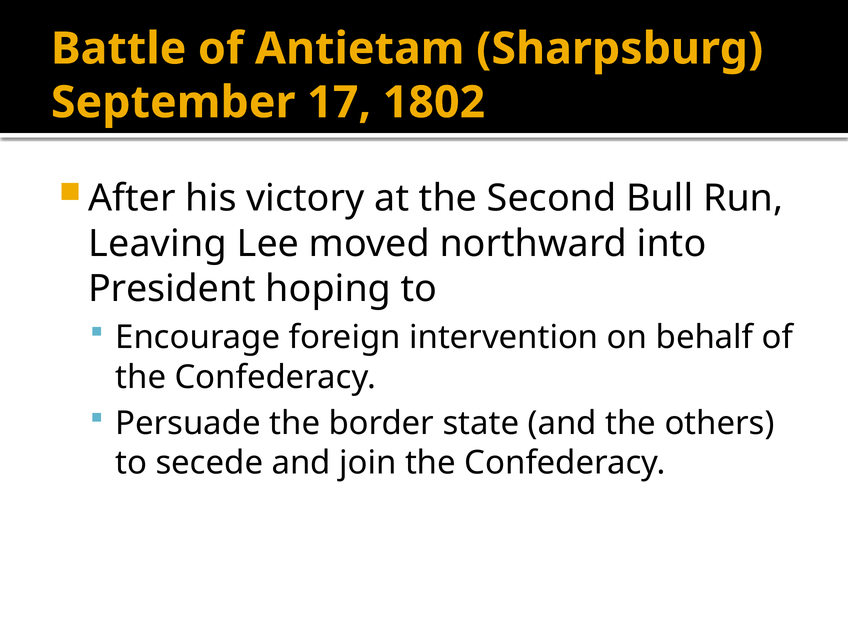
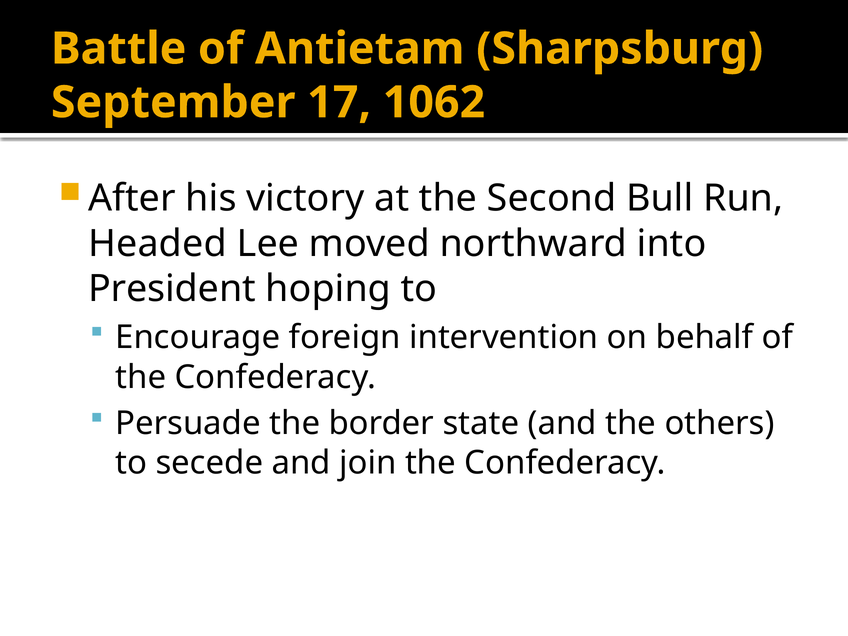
1802: 1802 -> 1062 (434, 102)
Leaving: Leaving -> Headed (158, 244)
